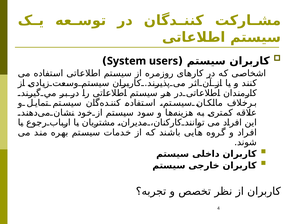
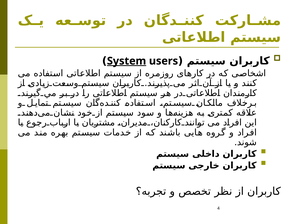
System underline: none -> present (127, 61)
